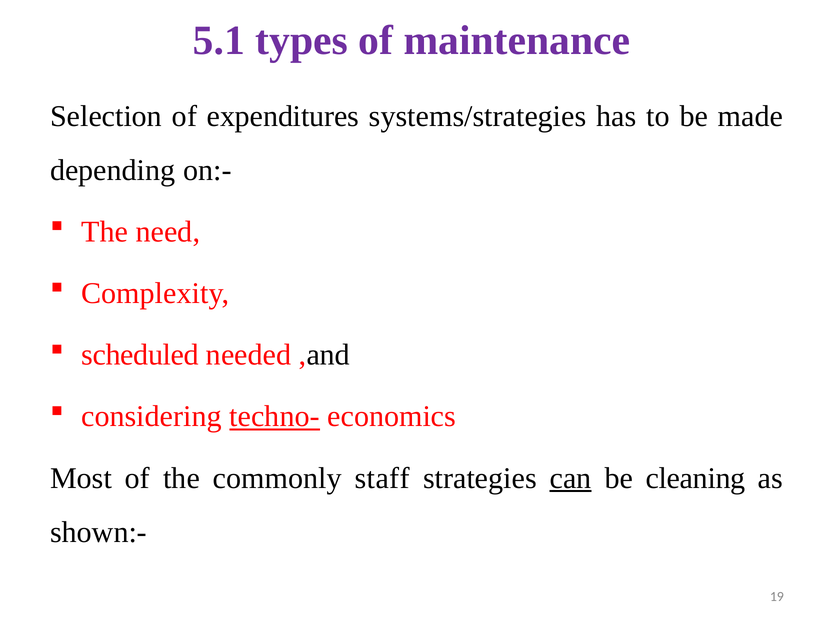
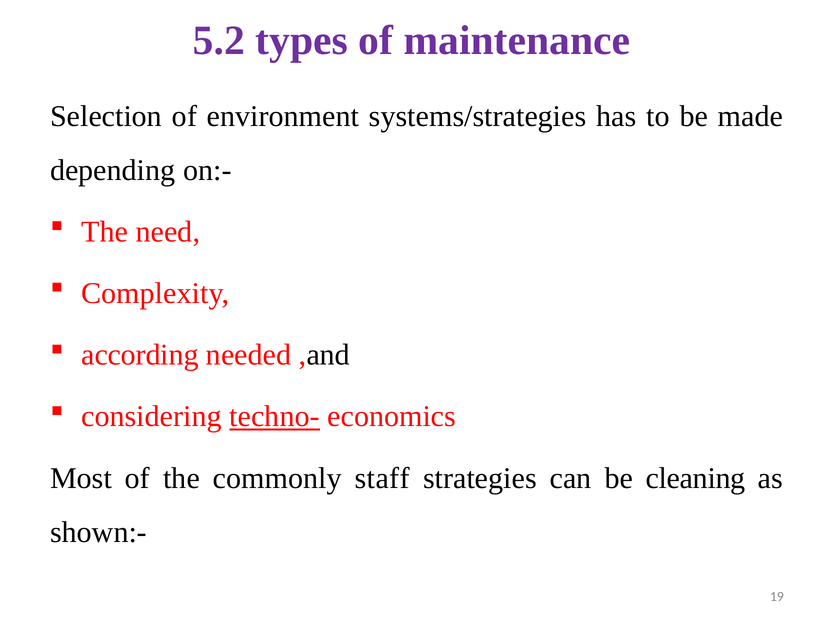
5.1: 5.1 -> 5.2 (219, 41)
expenditures: expenditures -> environment (283, 116)
scheduled: scheduled -> according (140, 355)
can underline: present -> none (571, 478)
